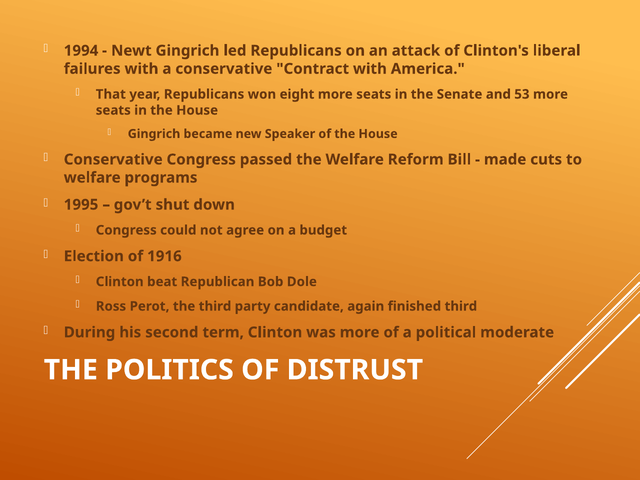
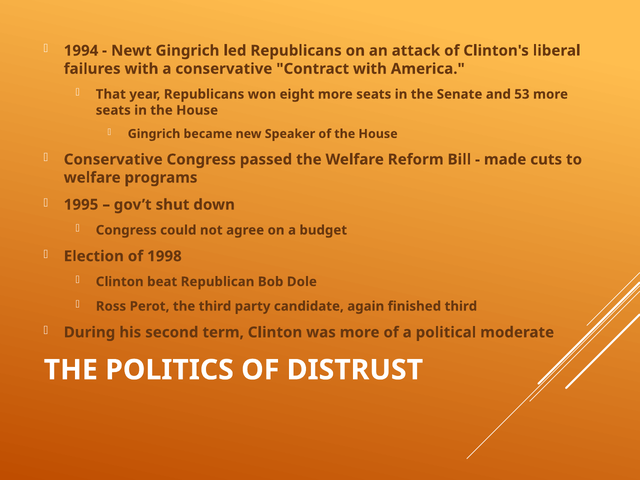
1916: 1916 -> 1998 (164, 256)
